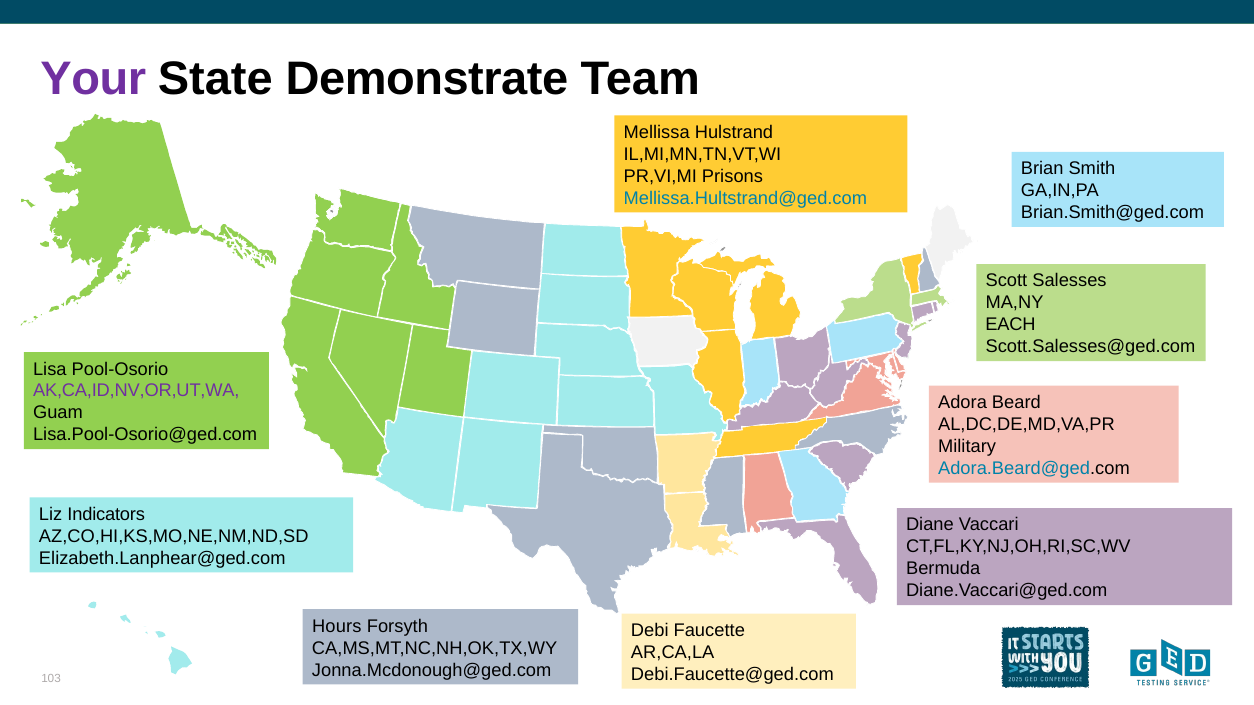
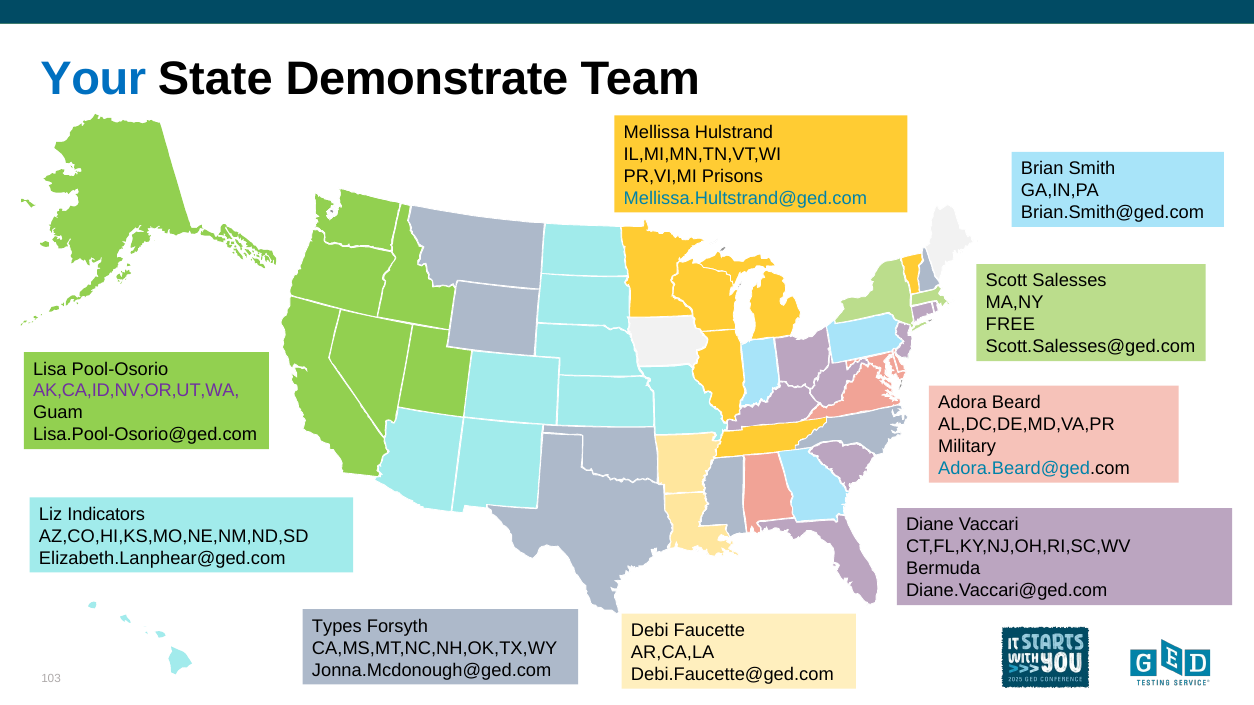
Your colour: purple -> blue (93, 79)
EACH: EACH -> FREE (1010, 325)
Hours: Hours -> Types (337, 626)
